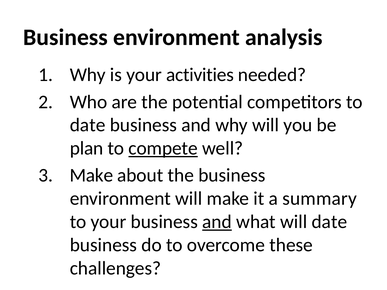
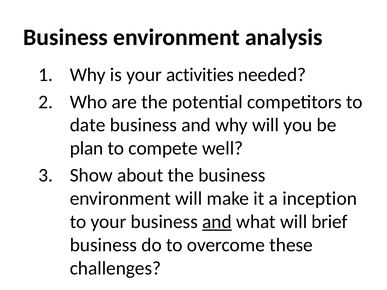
compete underline: present -> none (163, 148)
Make: Make -> Show (91, 176)
summary: summary -> inception (320, 199)
will date: date -> brief (329, 222)
